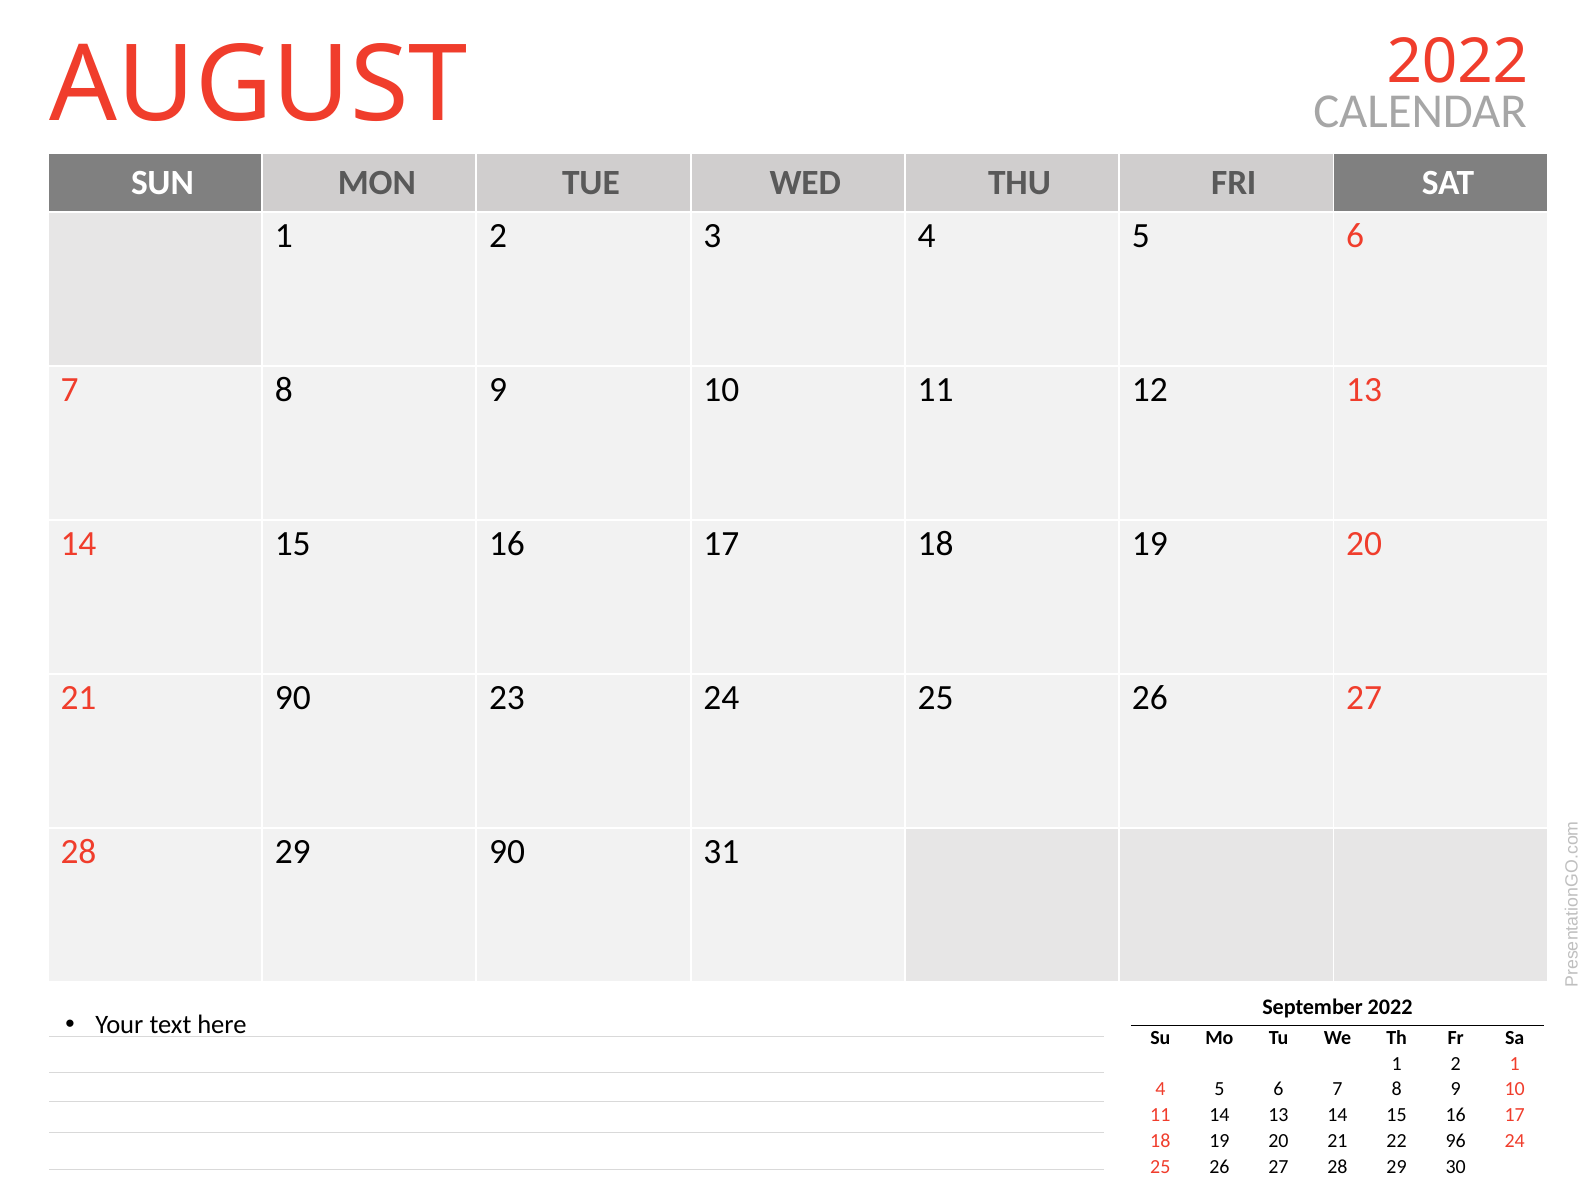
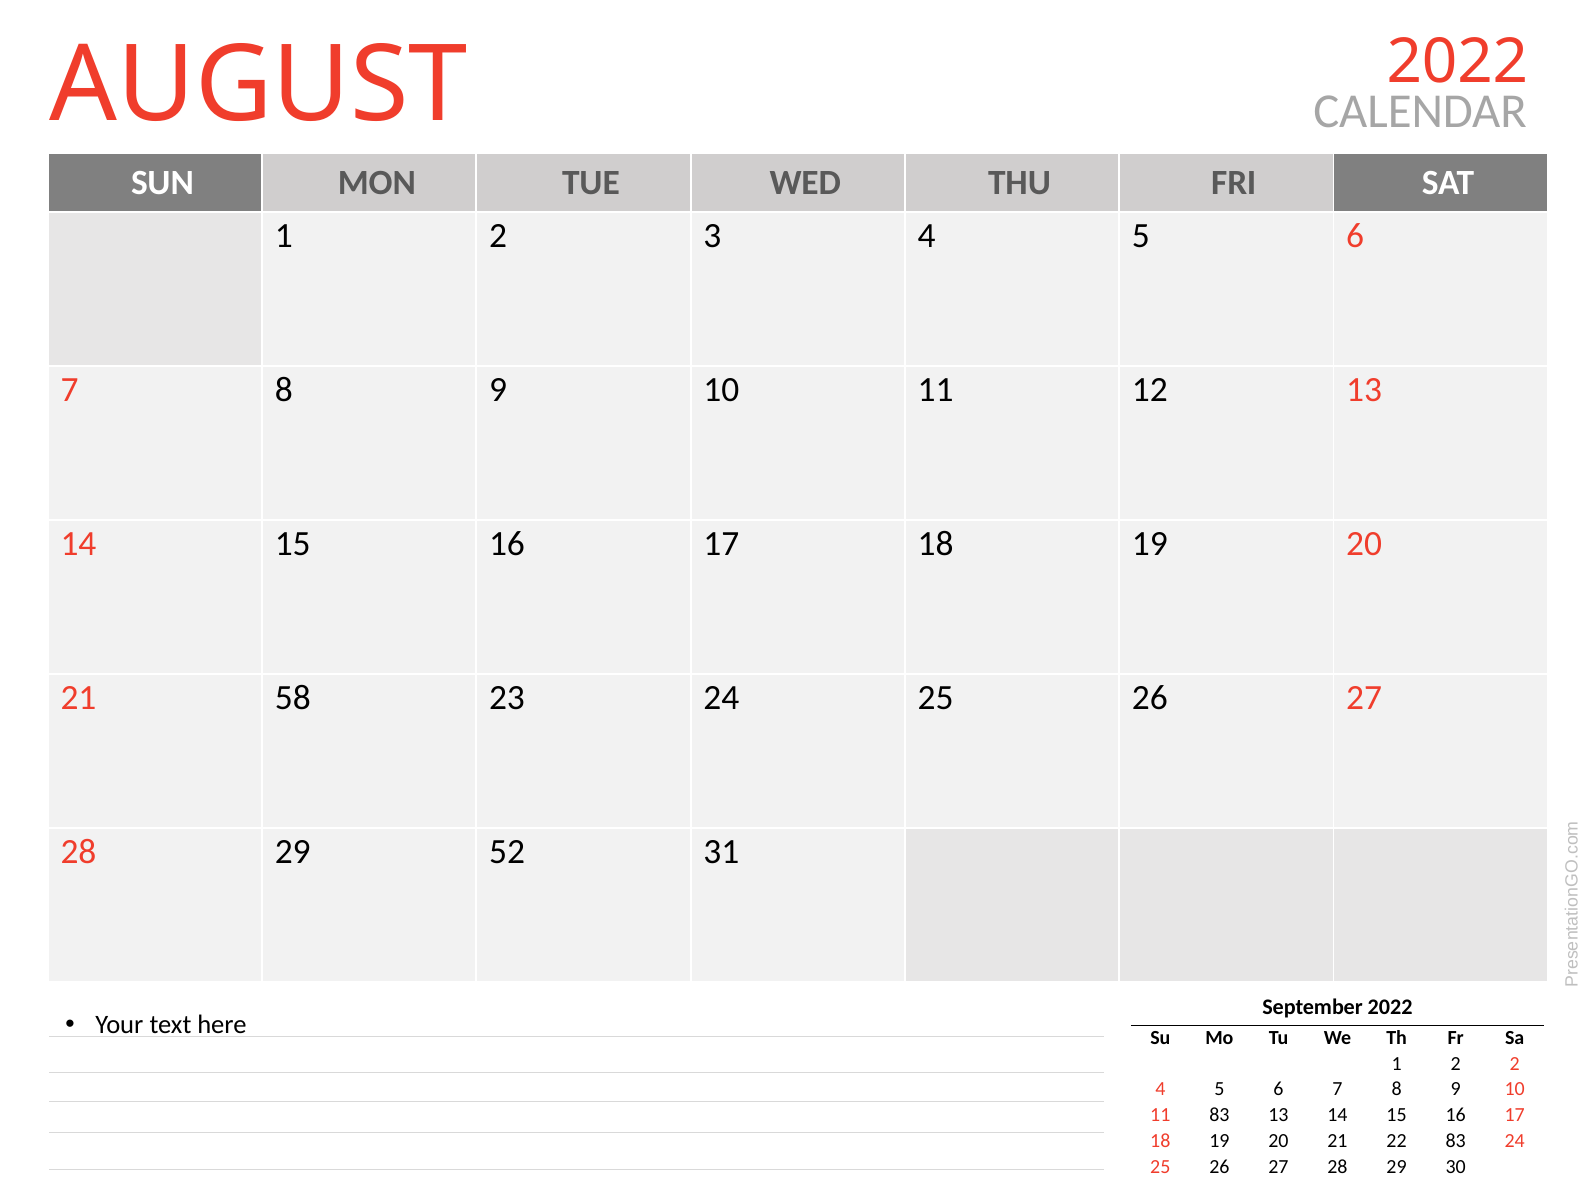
21 90: 90 -> 58 (293, 698)
29 90: 90 -> 52 (507, 852)
2 1: 1 -> 2 (1515, 1064)
11 14: 14 -> 83 (1219, 1115)
22 96: 96 -> 83 (1456, 1141)
